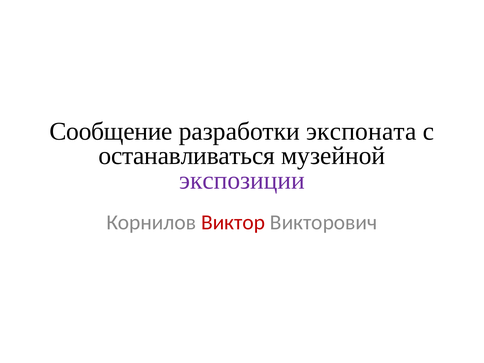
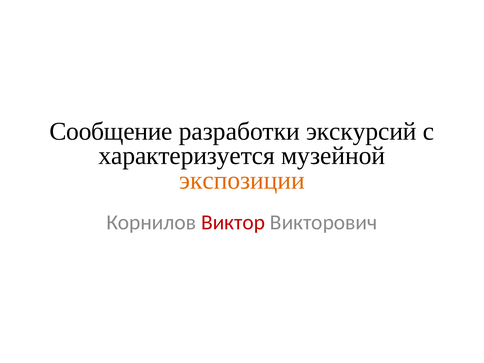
экспоната: экспоната -> экскурсий (361, 131)
останавливаться: останавливаться -> характеризуется (187, 156)
экспозиции colour: purple -> orange (242, 180)
